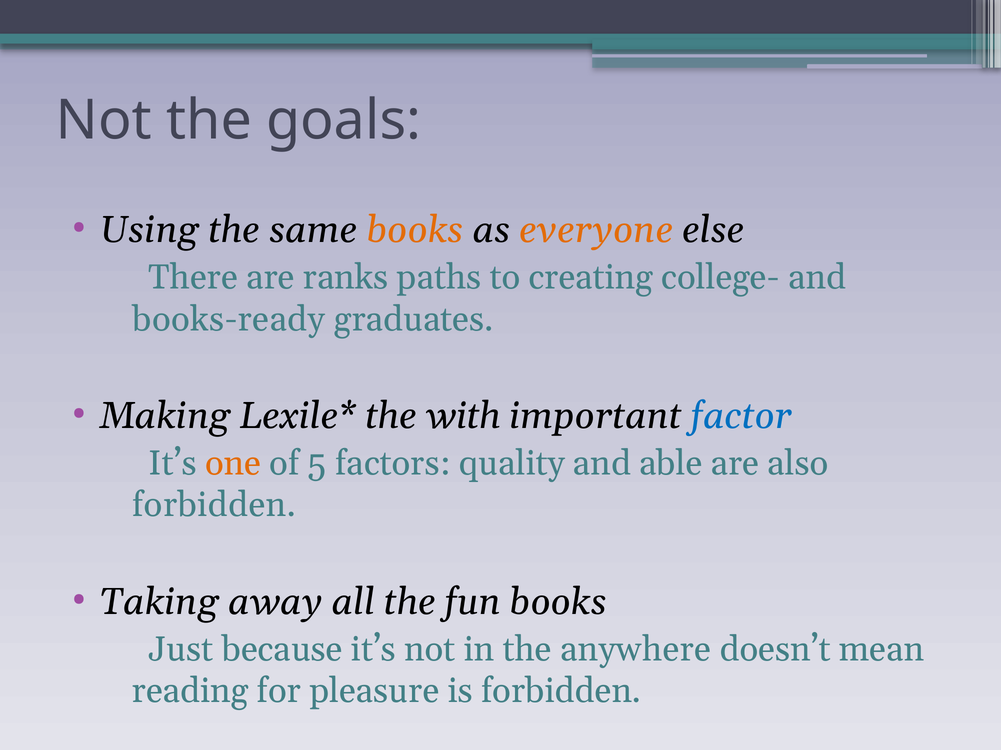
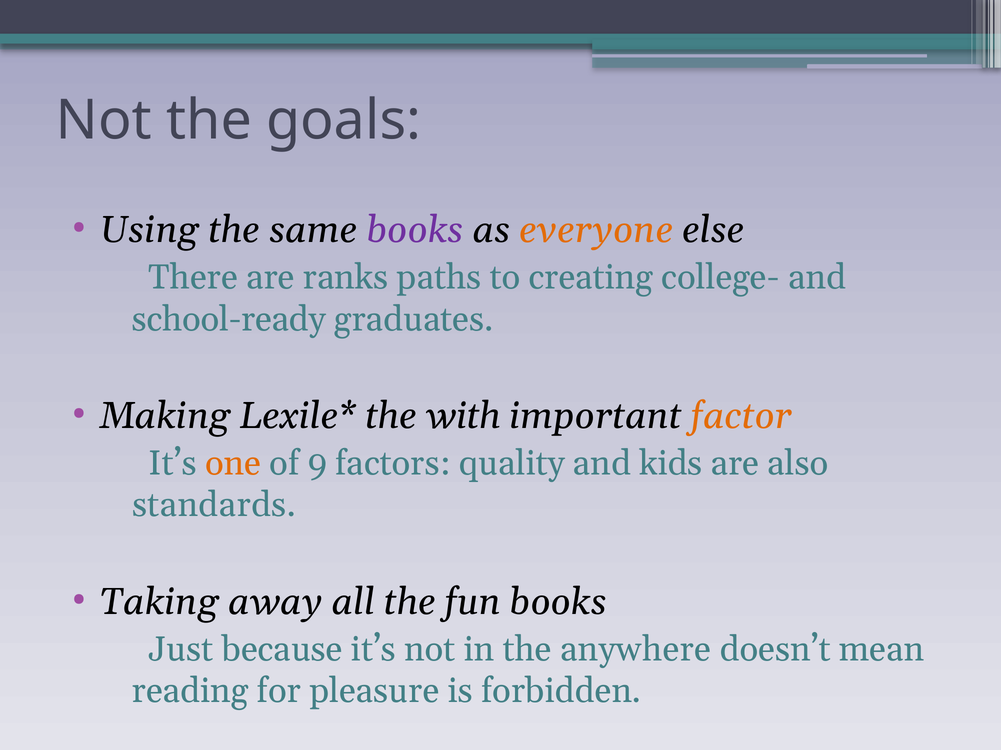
books colour: orange -> purple (415, 230)
books-ready: books-ready -> school-ready (229, 319)
factor colour: blue -> orange (742, 416)
5: 5 -> 9 (317, 464)
able: able -> kids (671, 464)
forbidden: forbidden -> standards (214, 505)
